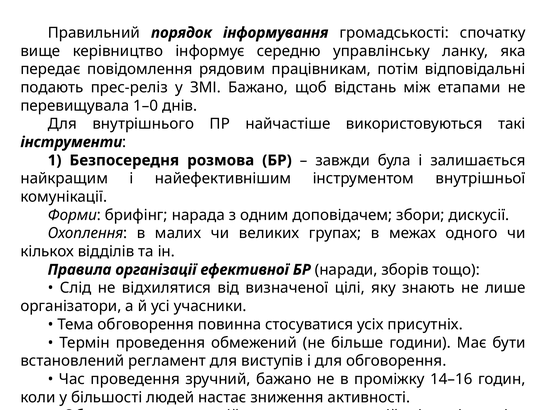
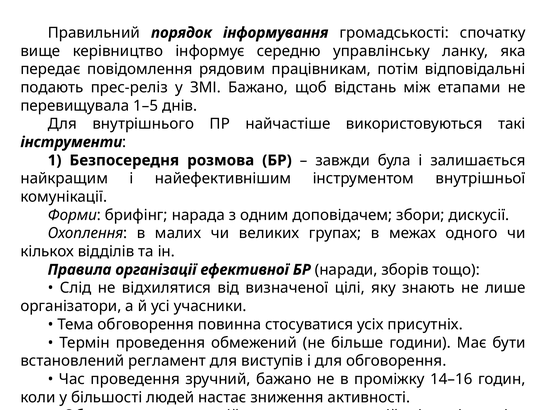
1–0: 1–0 -> 1–5 (146, 106)
